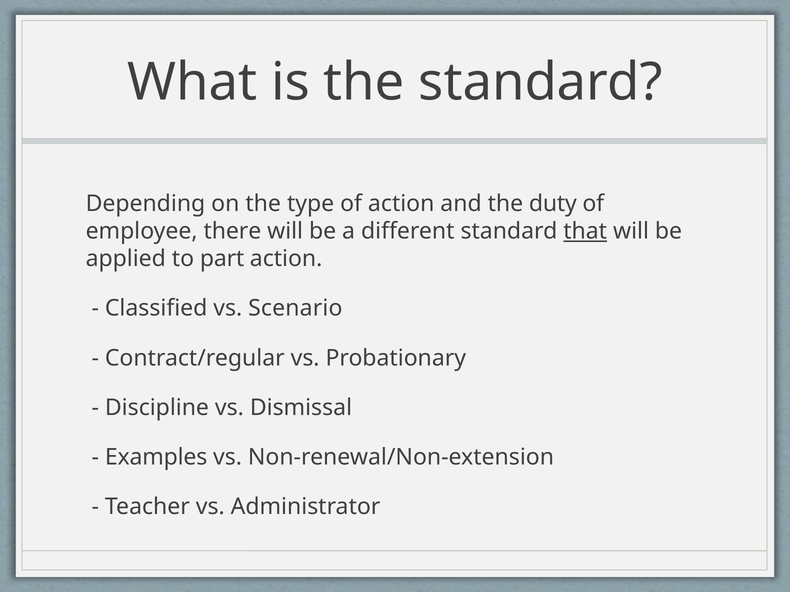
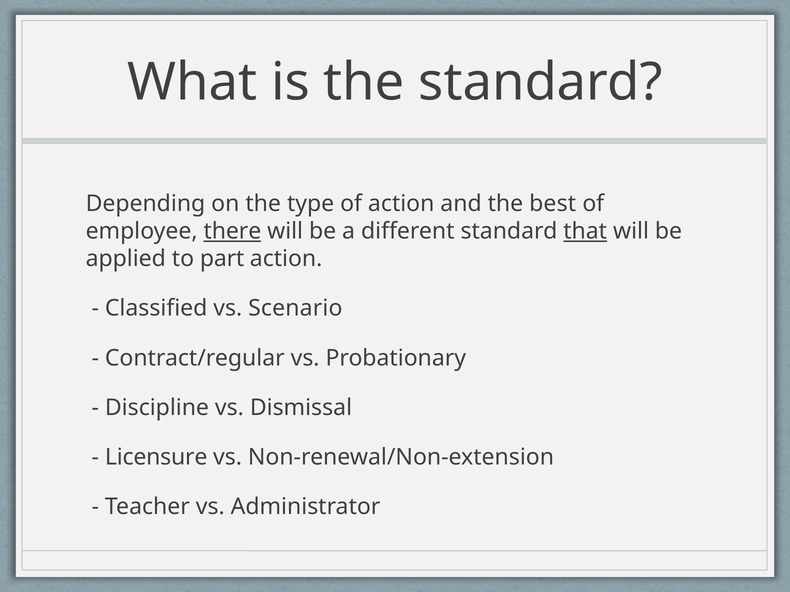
duty: duty -> best (553, 204)
there underline: none -> present (232, 231)
Examples: Examples -> Licensure (156, 457)
